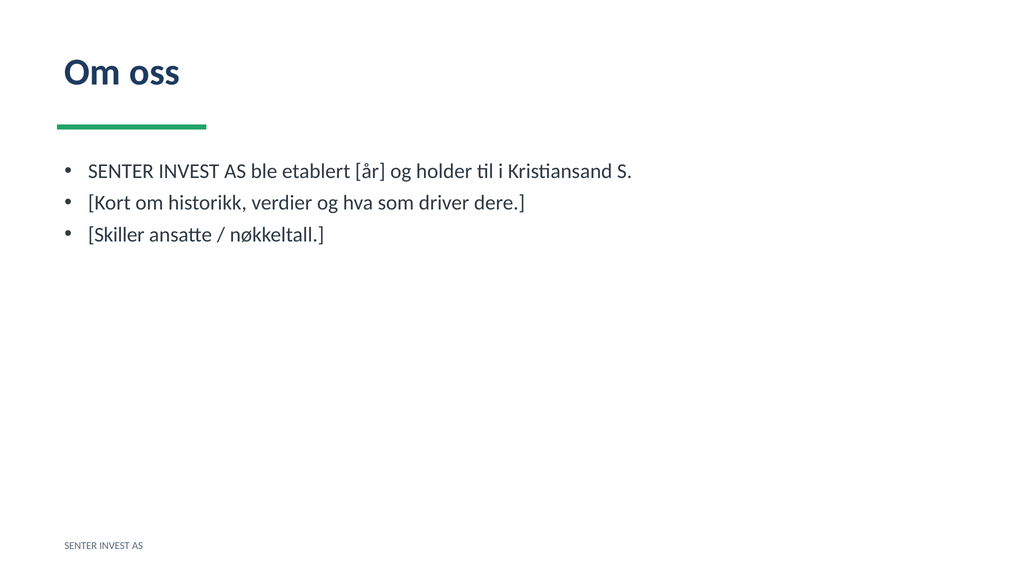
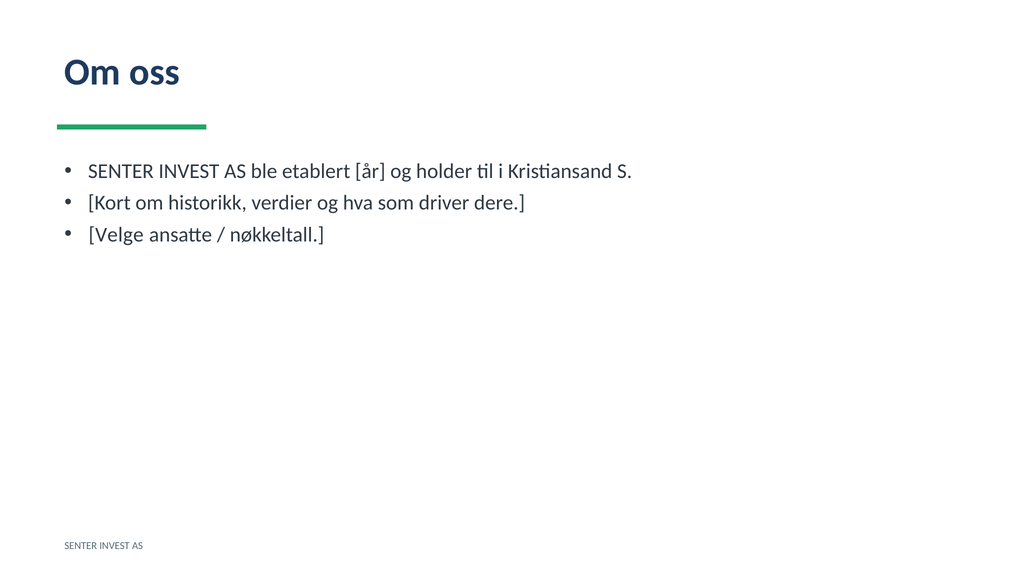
Skiller: Skiller -> Velge (116, 235)
